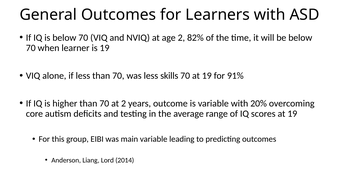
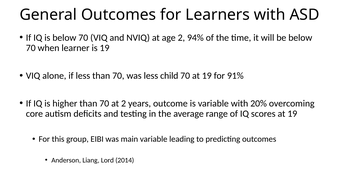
82%: 82% -> 94% (195, 38)
skills: skills -> child (169, 76)
